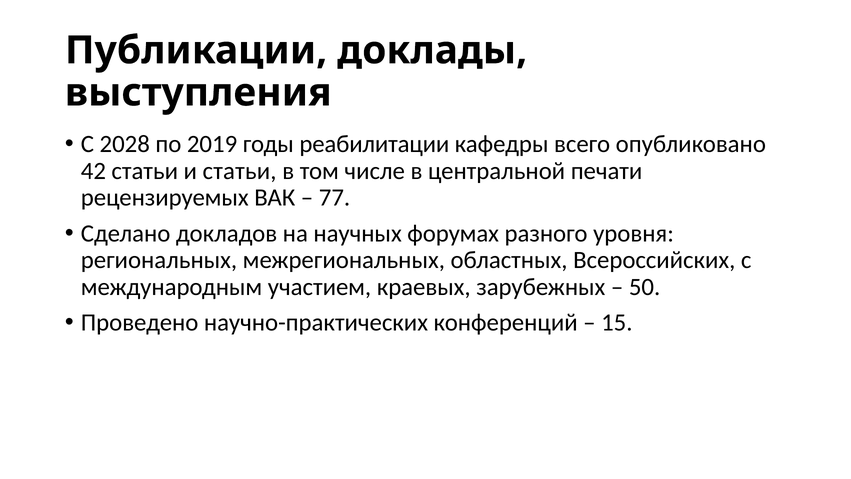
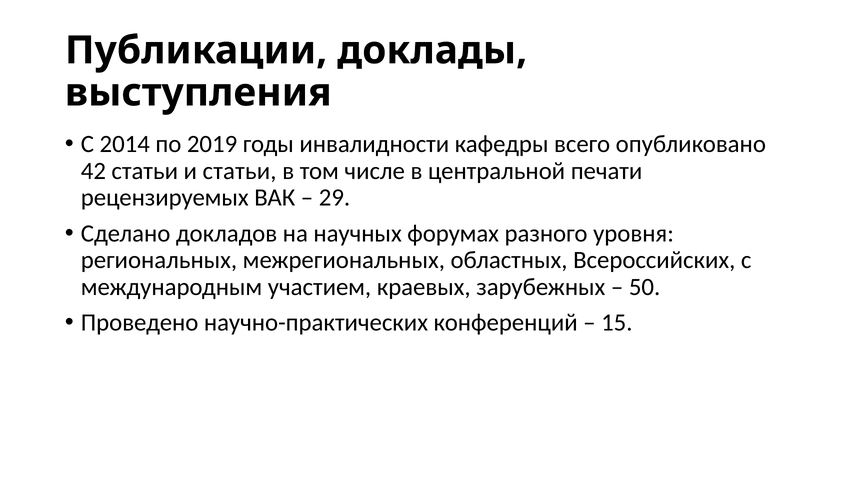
2028: 2028 -> 2014 (125, 144)
реабилитации: реабилитации -> инвалидности (374, 144)
77: 77 -> 29 (335, 198)
